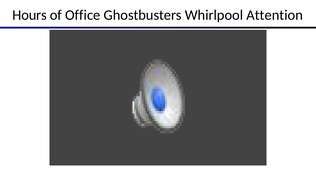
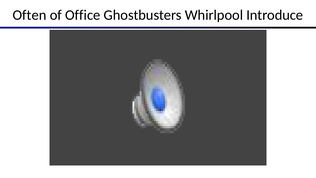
Hours: Hours -> Often (29, 15)
Attention: Attention -> Introduce (275, 15)
